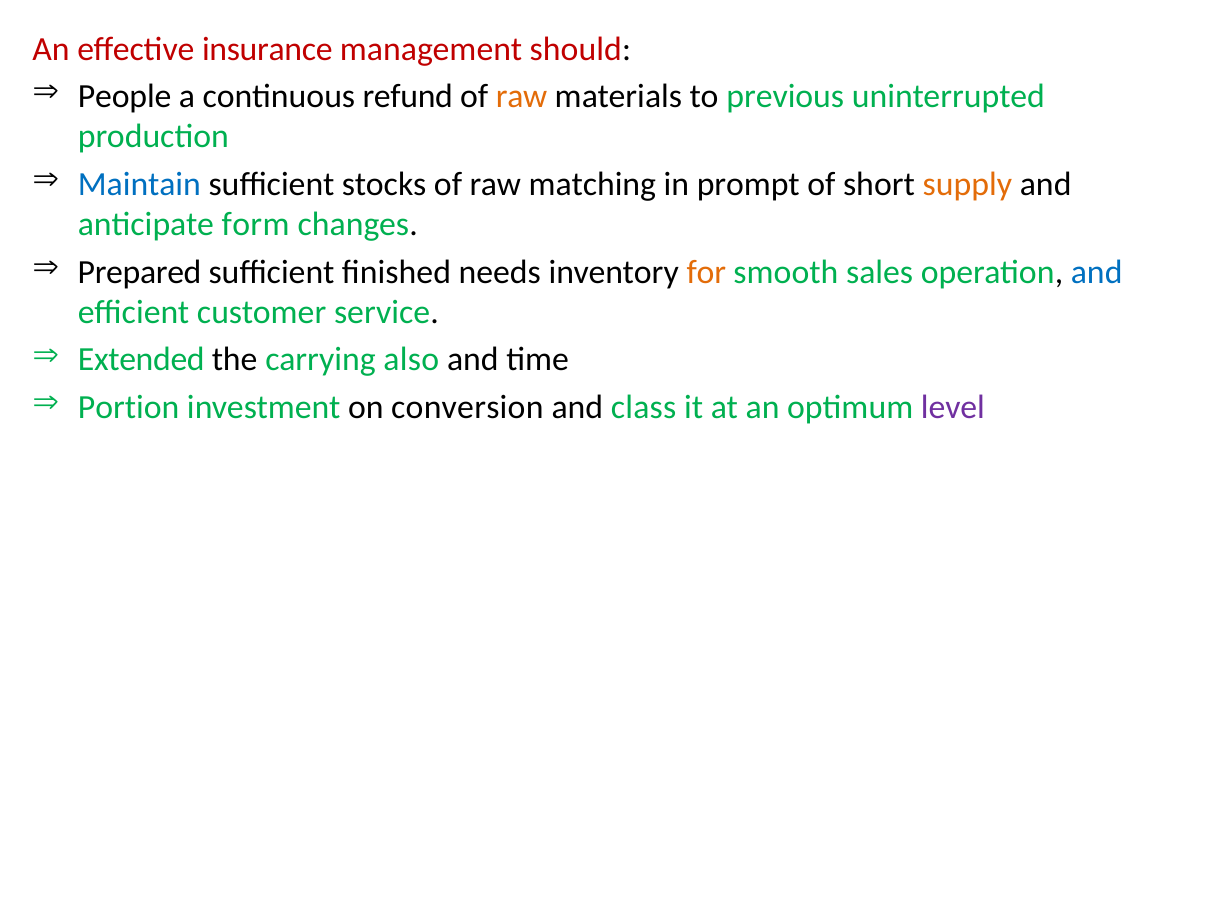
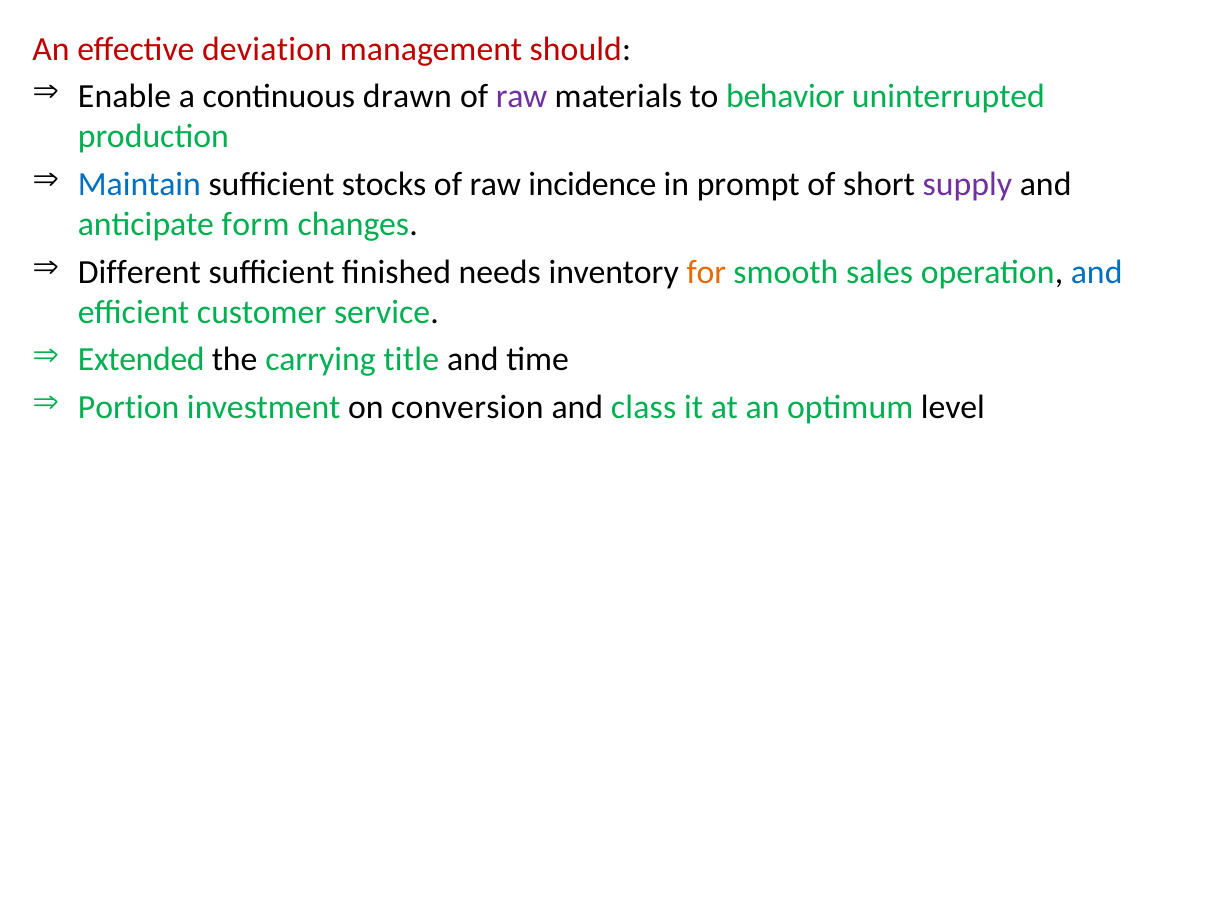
insurance: insurance -> deviation (267, 49)
People: People -> Enable (125, 96)
refund: refund -> drawn (407, 96)
raw colour: orange -> purple (522, 96)
previous: previous -> behavior (785, 96)
matching: matching -> incidence (592, 184)
supply colour: orange -> purple (967, 184)
Prepared: Prepared -> Different (139, 272)
also: also -> title (411, 360)
level colour: purple -> black (953, 407)
